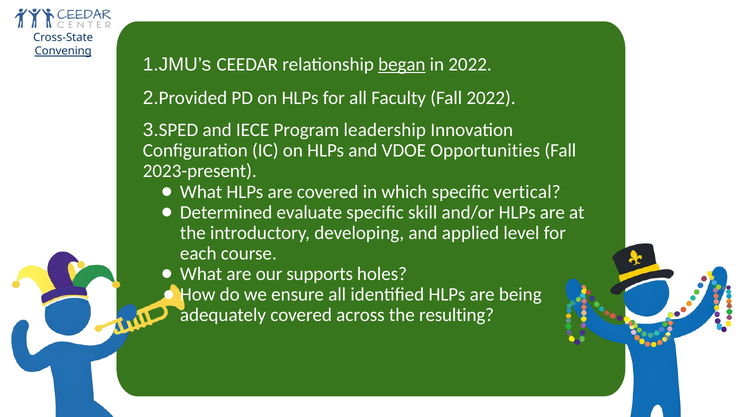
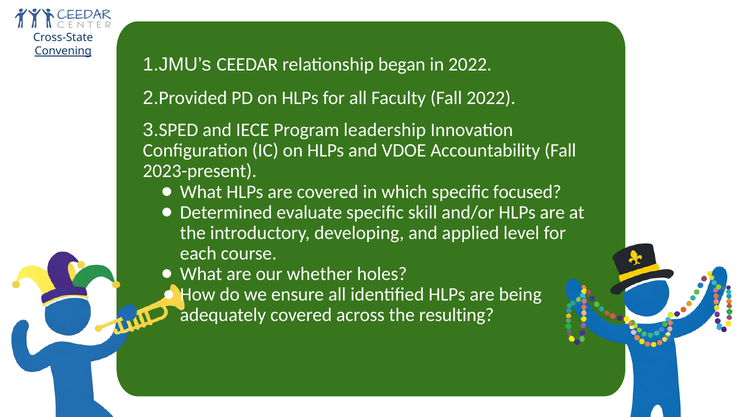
began underline: present -> none (402, 64)
Opportunities: Opportunities -> Accountability (485, 151)
vertical: vertical -> focused (527, 192)
supports: supports -> whether (320, 274)
